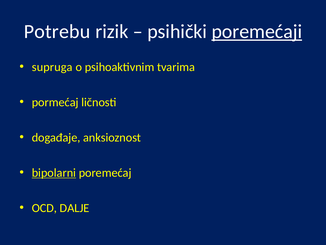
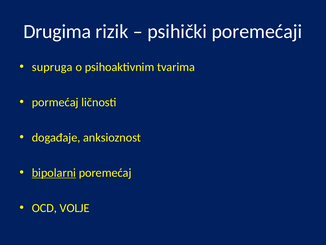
Potrebu: Potrebu -> Drugima (57, 32)
poremećaji underline: present -> none (257, 32)
DALJE: DALJE -> VOLJE (75, 208)
